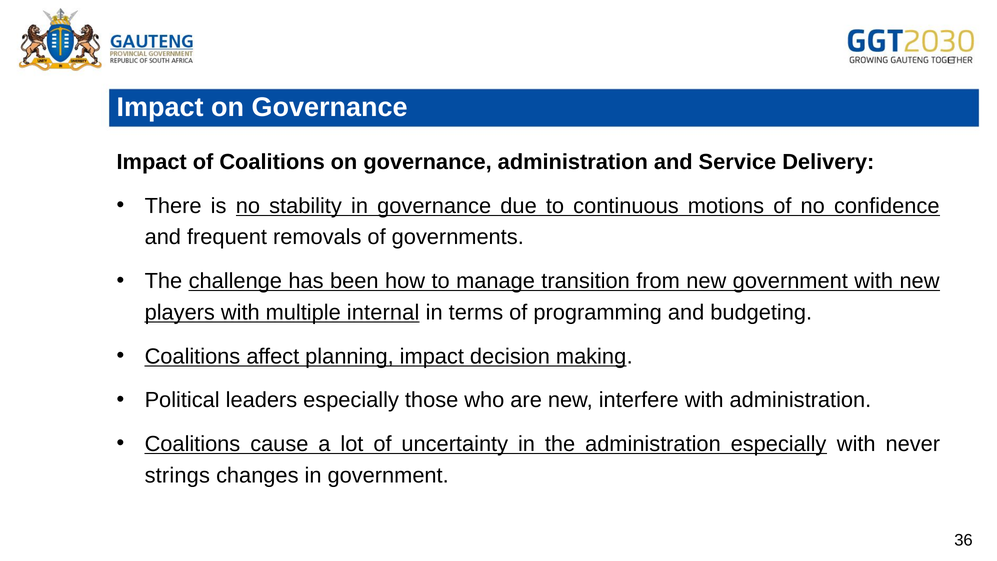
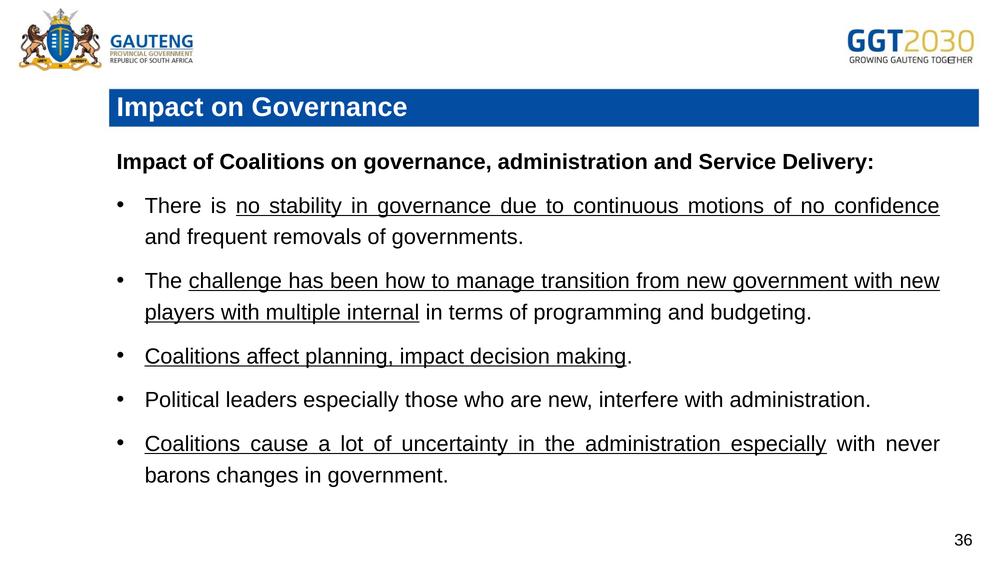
strings: strings -> barons (177, 475)
